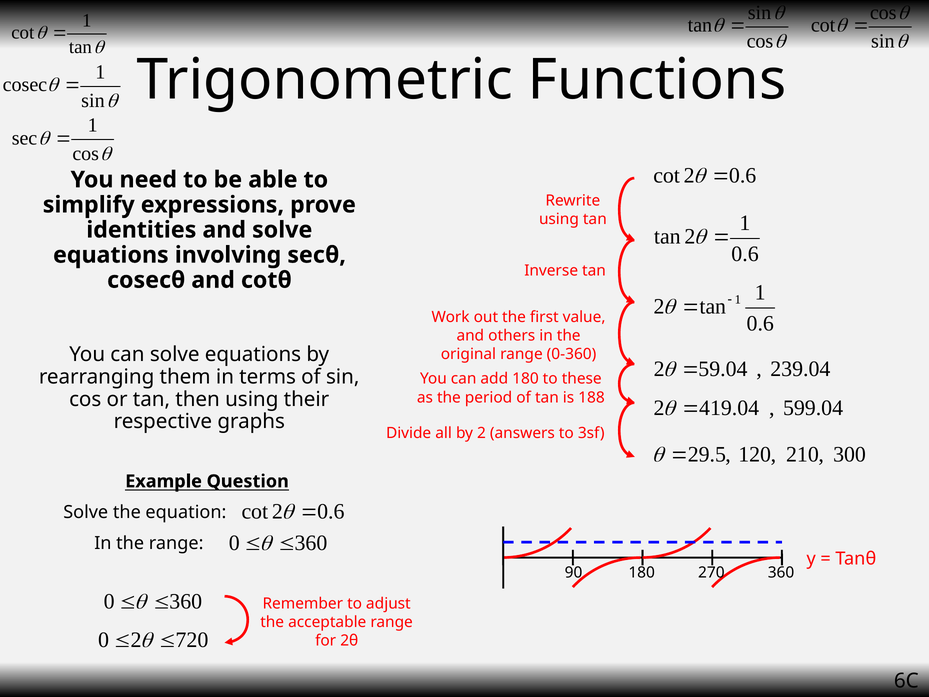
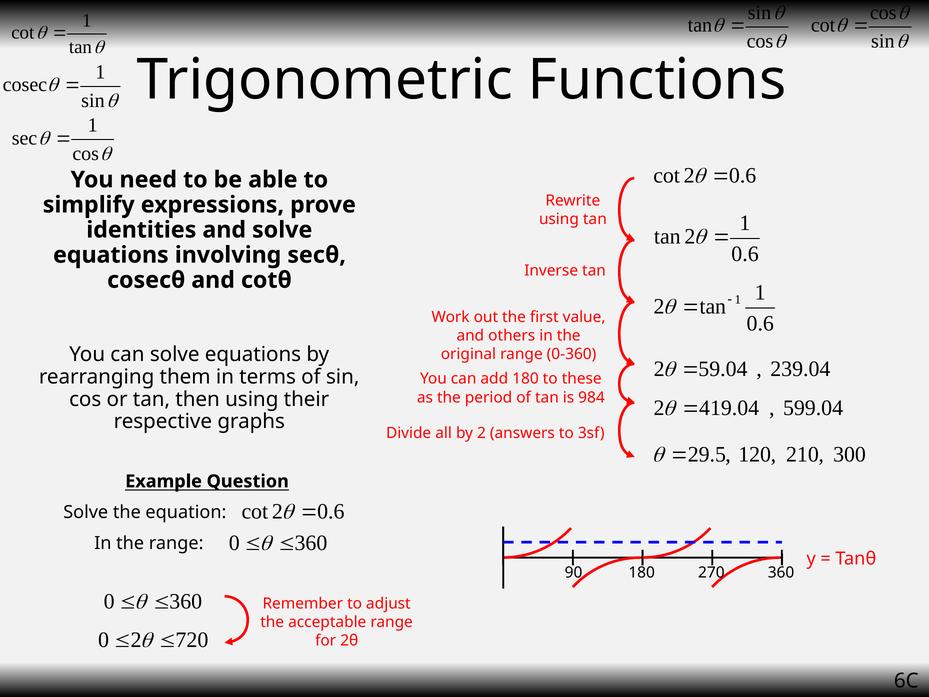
188: 188 -> 984 (591, 397)
